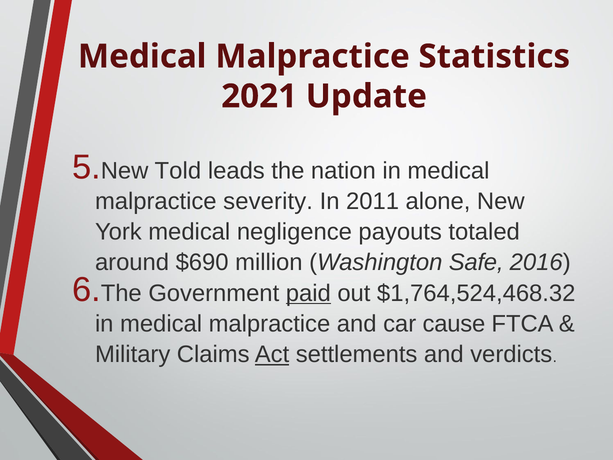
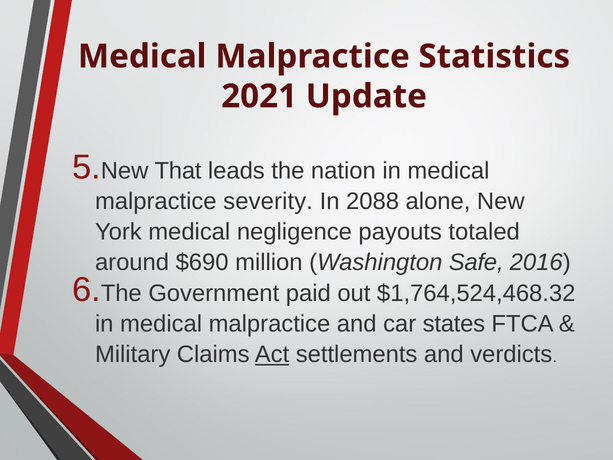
Told: Told -> That (178, 171)
2011: 2011 -> 2088 (373, 201)
paid underline: present -> none (308, 293)
cause: cause -> states (454, 324)
